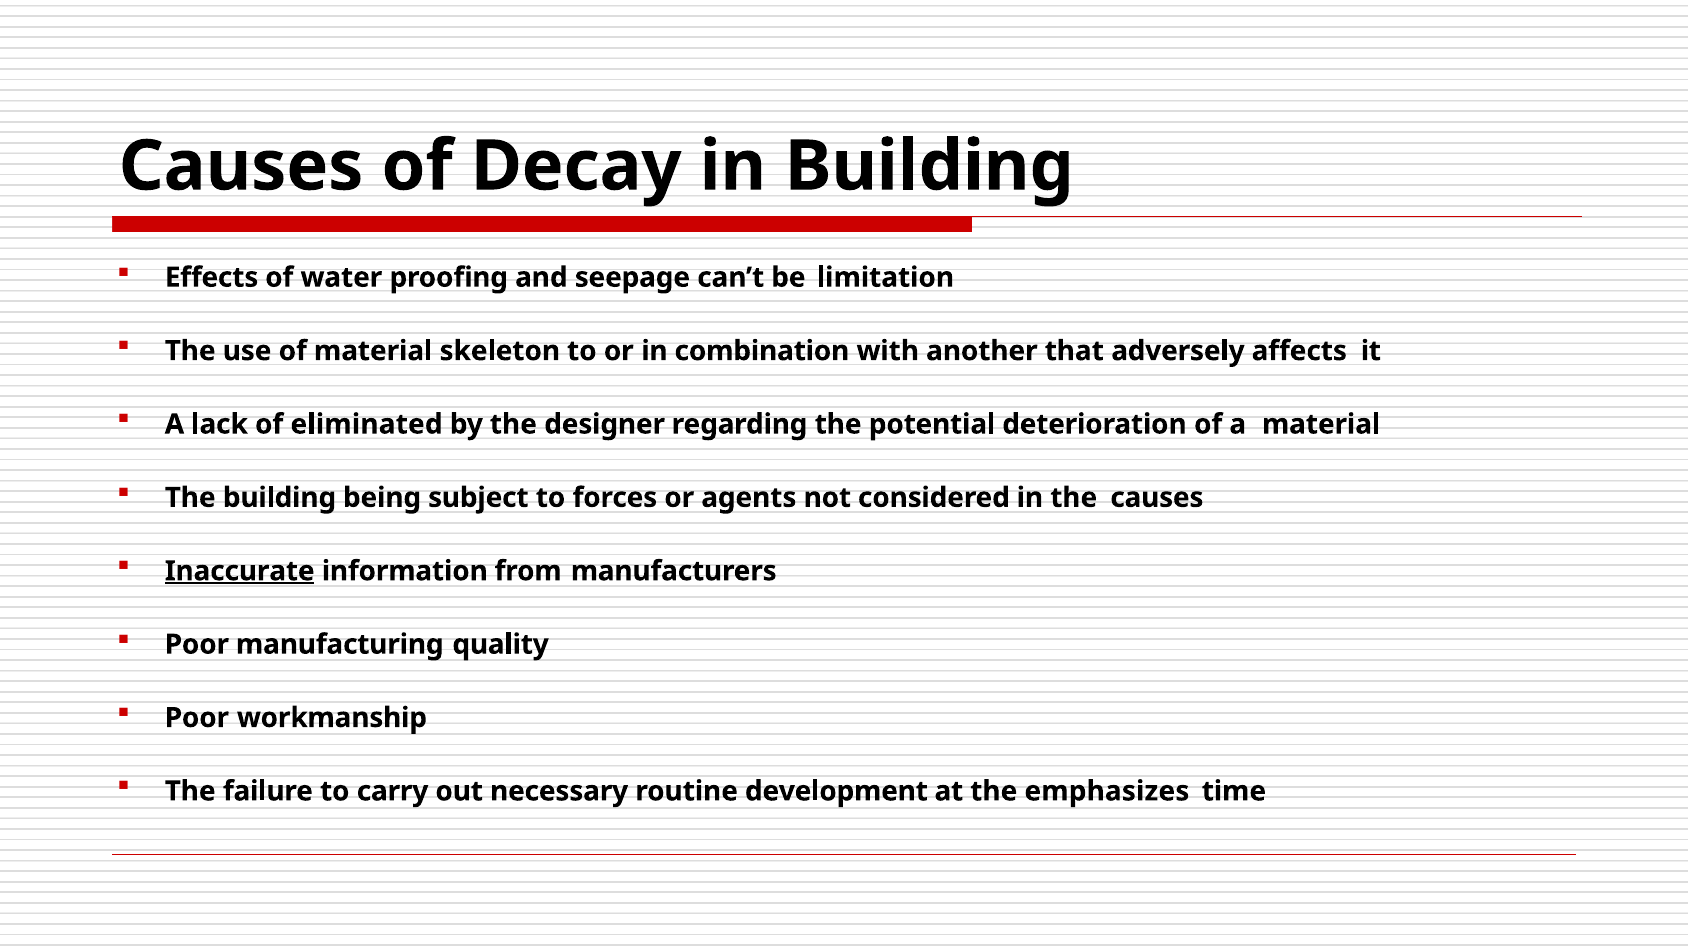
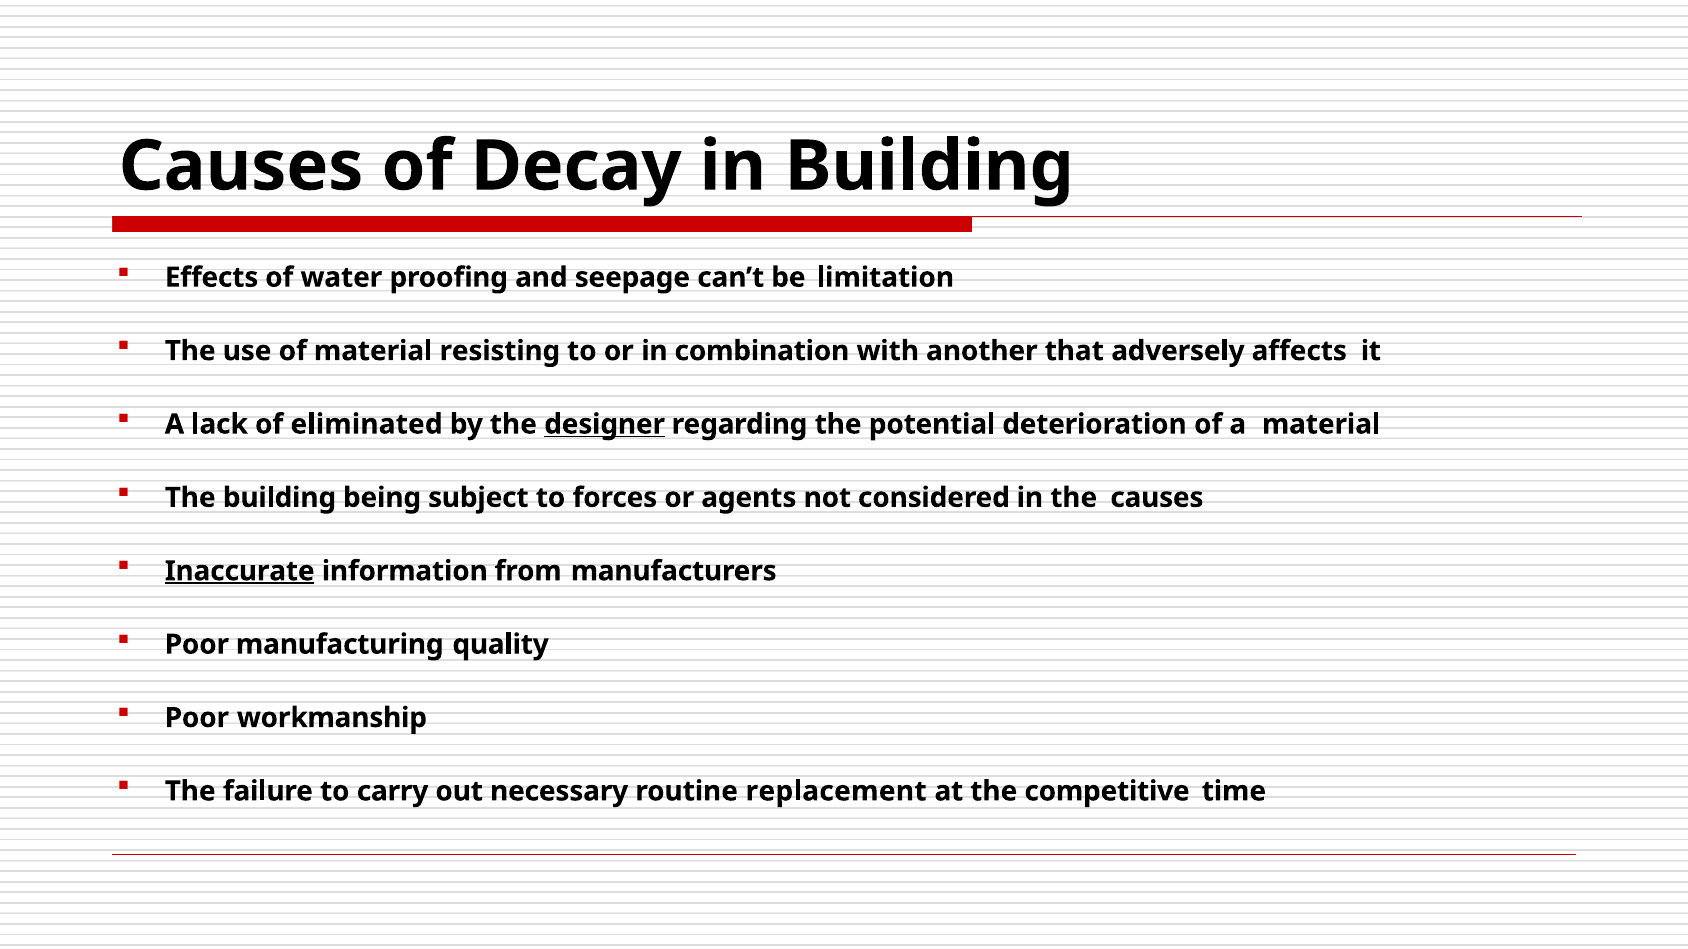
skeleton: skeleton -> resisting (500, 351)
designer underline: none -> present (605, 424)
development: development -> replacement (836, 792)
emphasizes: emphasizes -> competitive (1107, 792)
